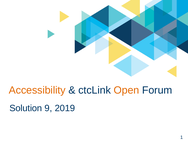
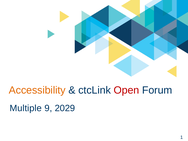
Open colour: orange -> red (126, 90)
Solution: Solution -> Multiple (26, 108)
2019: 2019 -> 2029 (65, 108)
